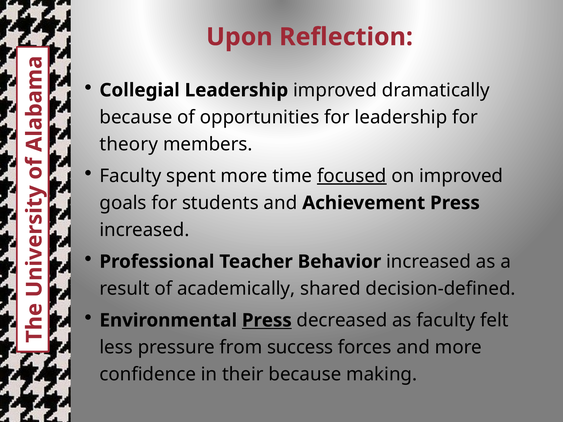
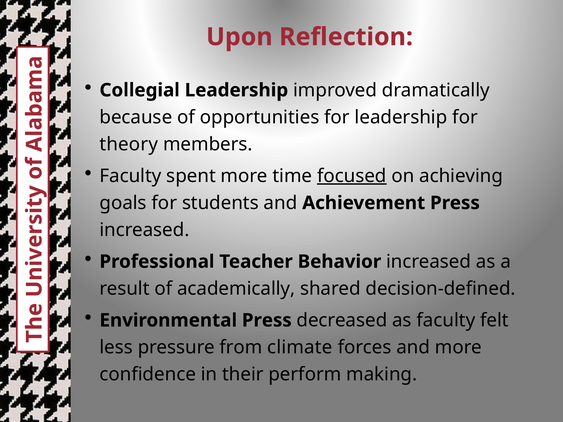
on improved: improved -> achieving (461, 176)
Press underline: present -> none (267, 321)
success: success -> climate (300, 348)
their because: because -> perform (305, 375)
